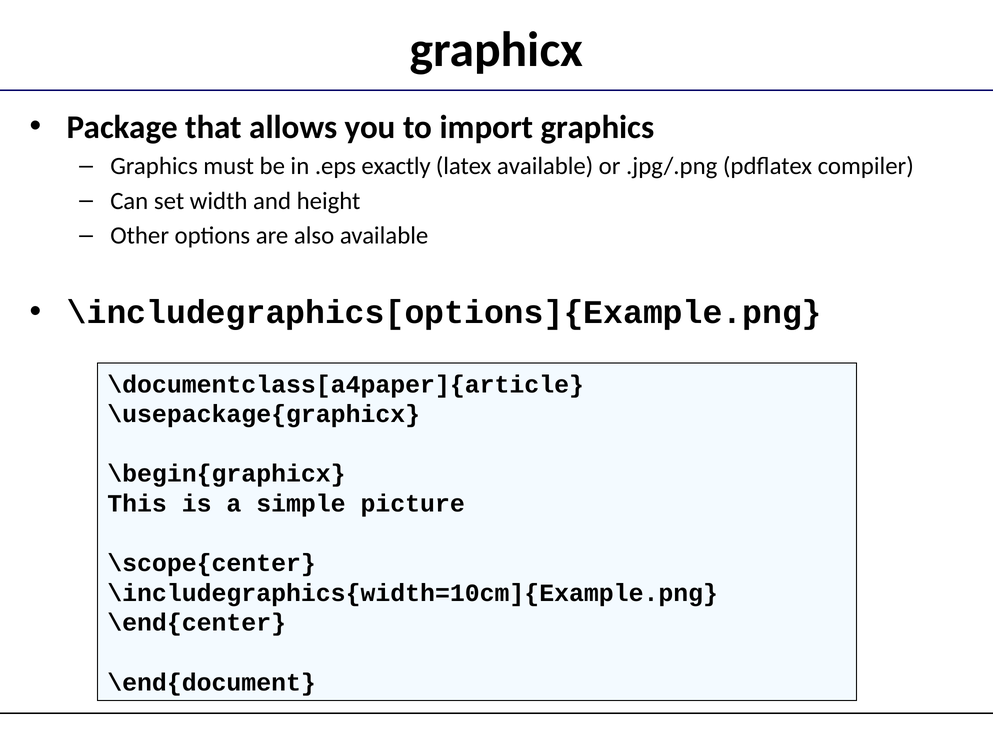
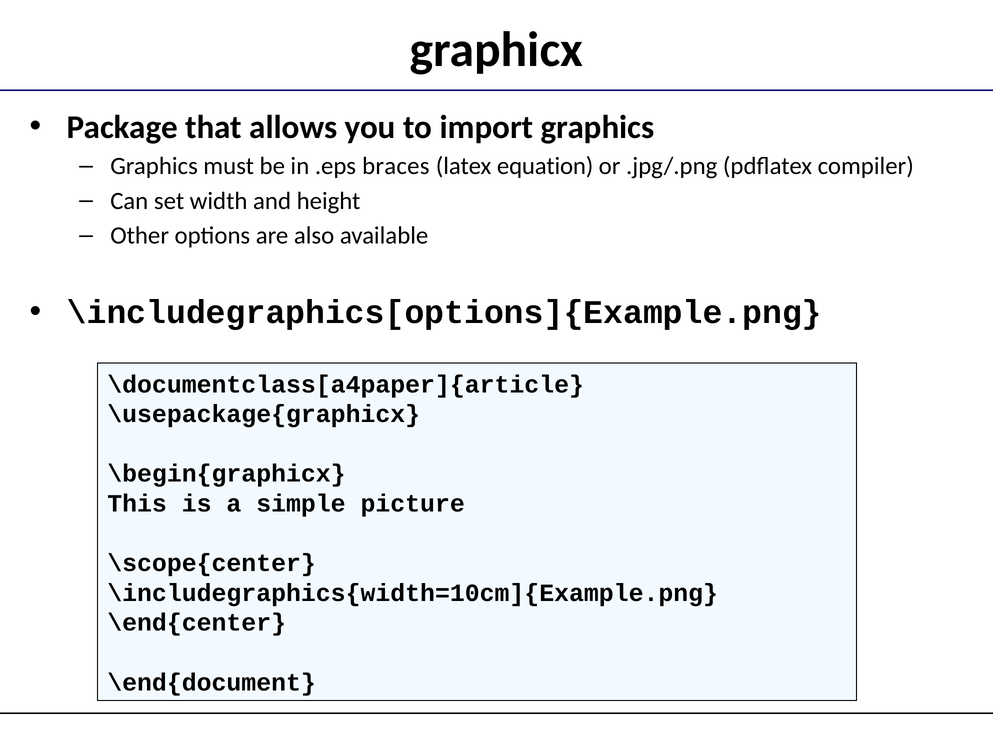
exactly: exactly -> braces (396, 166)
latex available: available -> equation (545, 166)
